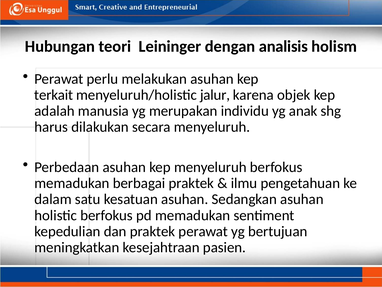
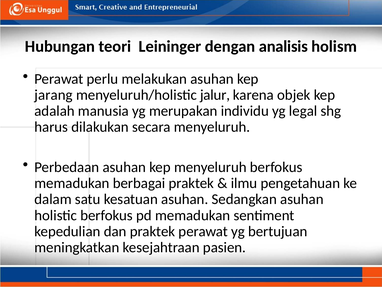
terkait: terkait -> jarang (54, 95)
anak: anak -> legal (303, 111)
